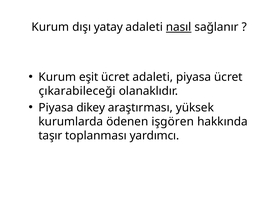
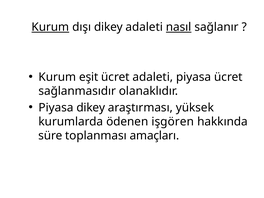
Kurum underline: none -> present (50, 27)
dışı yatay: yatay -> dikey (108, 27)
çıkarabileceği: çıkarabileceği -> sağlanmasıdır (77, 91)
taşır: taşır -> süre (50, 136)
yardımcı: yardımcı -> amaçları (154, 136)
